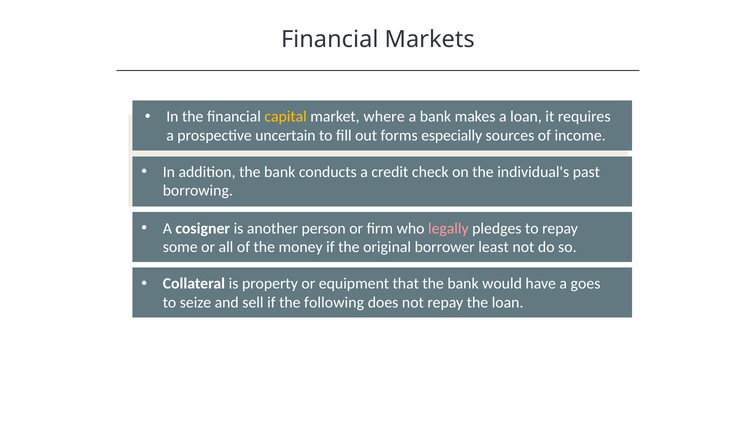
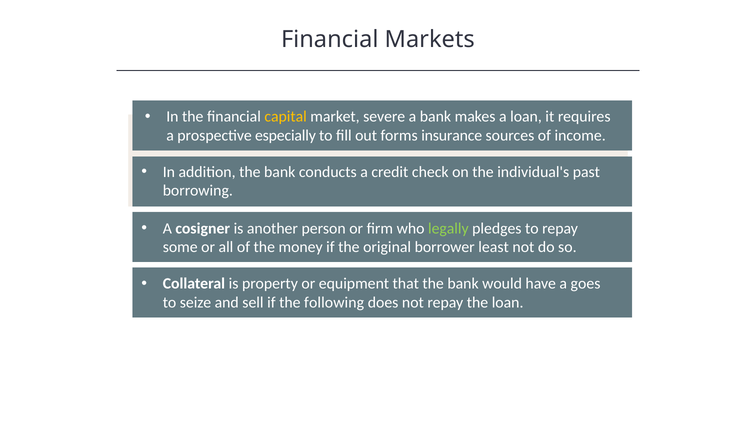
where: where -> severe (384, 117)
uncertain: uncertain -> especially (285, 136)
especially: especially -> insurance (452, 136)
legally colour: pink -> light green (448, 228)
